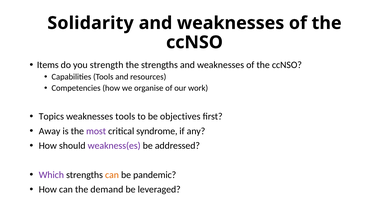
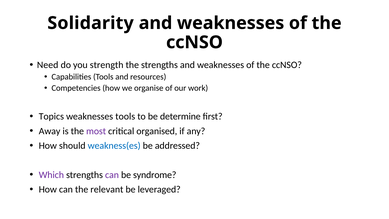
Items: Items -> Need (48, 65)
objectives: objectives -> determine (180, 116)
syndrome: syndrome -> organised (157, 131)
weakness(es colour: purple -> blue (114, 146)
can colour: orange -> purple (112, 175)
pandemic: pandemic -> syndrome (155, 175)
demand: demand -> relevant (107, 189)
